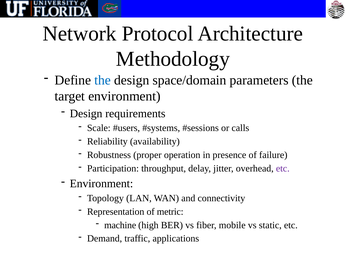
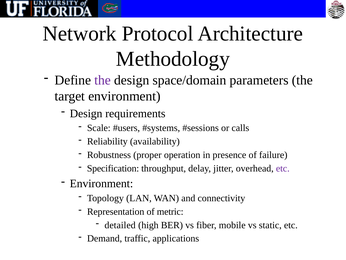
the colour: blue -> purple (103, 80)
Participation: Participation -> Specification (113, 168)
machine: machine -> detailed (120, 225)
